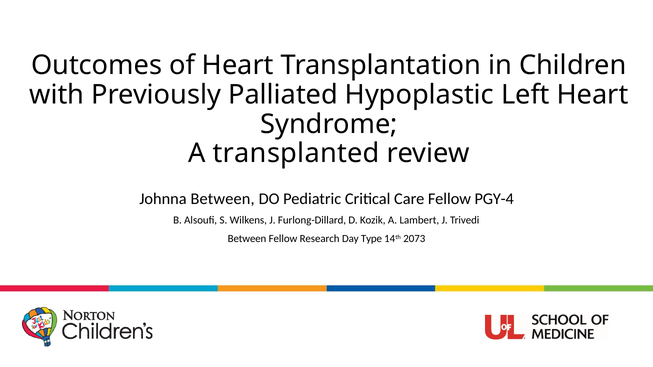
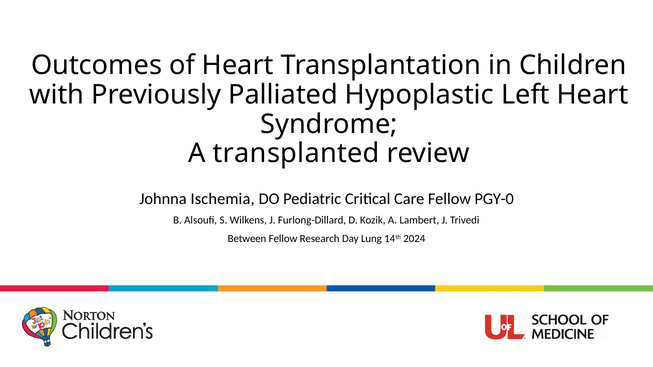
Johnna Between: Between -> Ischemia (223, 199)
PGY-4: PGY-4 -> PGY-0 (494, 199)
Type: Type -> Lung (371, 239)
2073: 2073 -> 2024 (414, 239)
